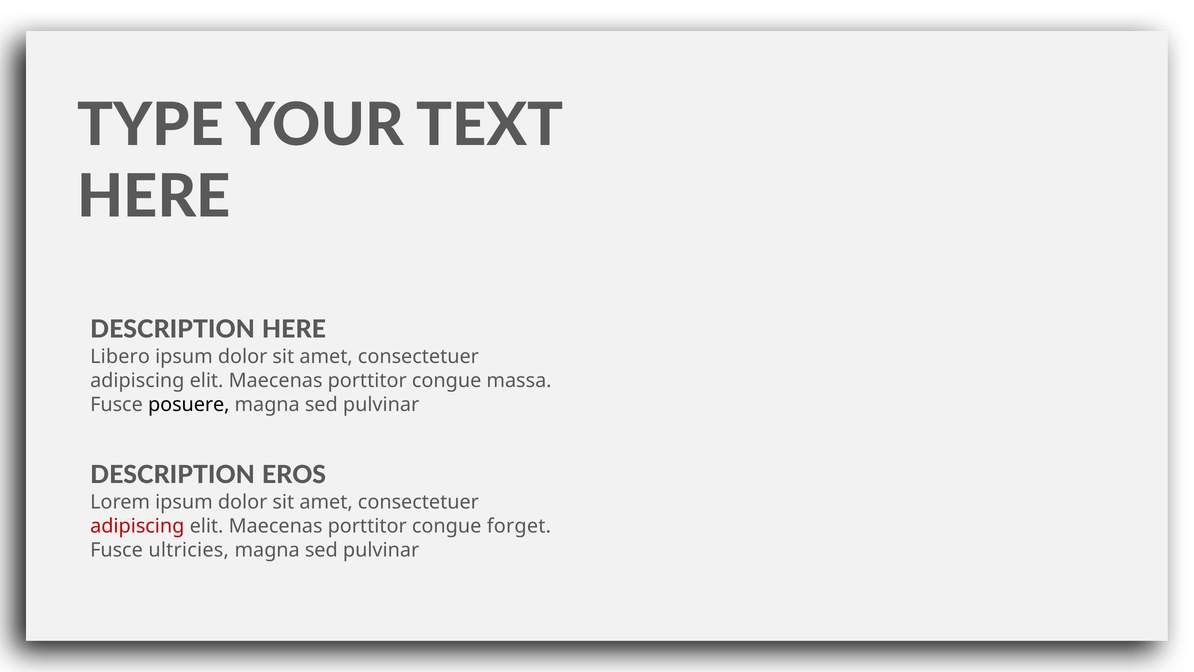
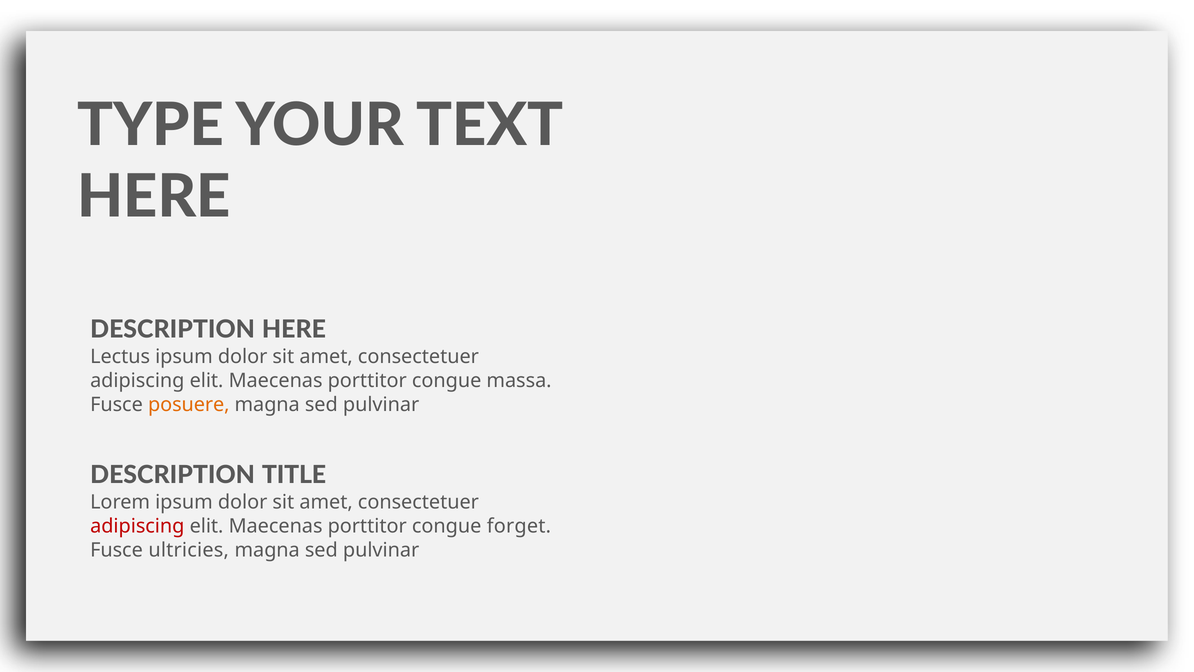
Libero: Libero -> Lectus (120, 357)
posuere colour: black -> orange (189, 404)
EROS: EROS -> TITLE (294, 475)
